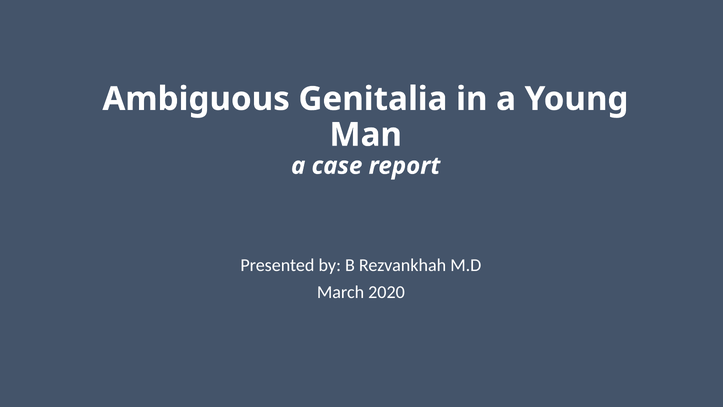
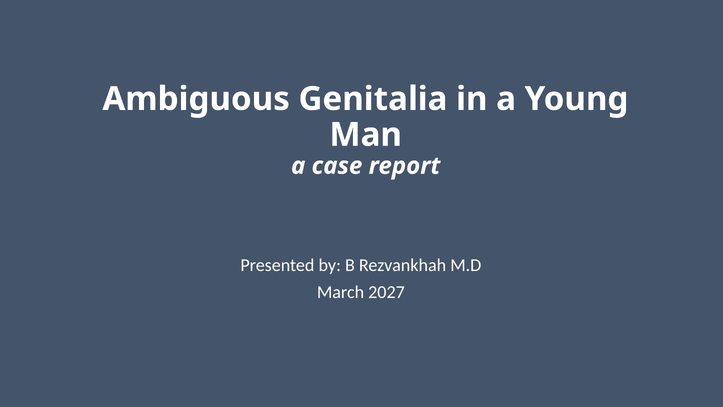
2020: 2020 -> 2027 (387, 292)
